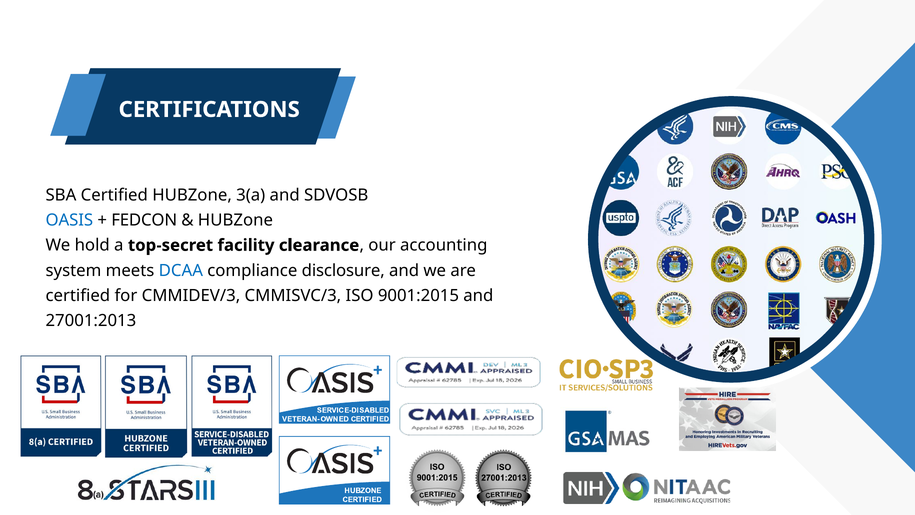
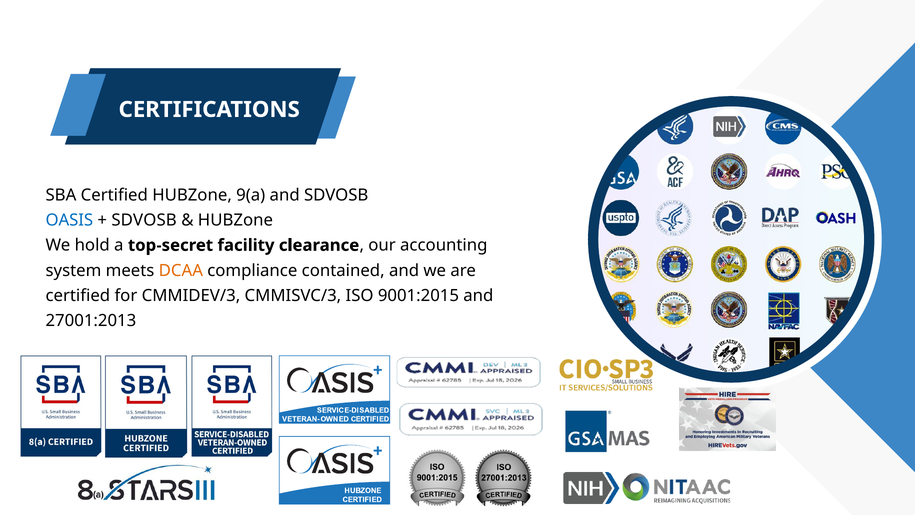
3(a: 3(a -> 9(a (251, 195)
FEDCON: FEDCON -> SDVOSB (144, 220)
DCAA colour: blue -> orange (181, 270)
disclosure: disclosure -> contained (343, 270)
